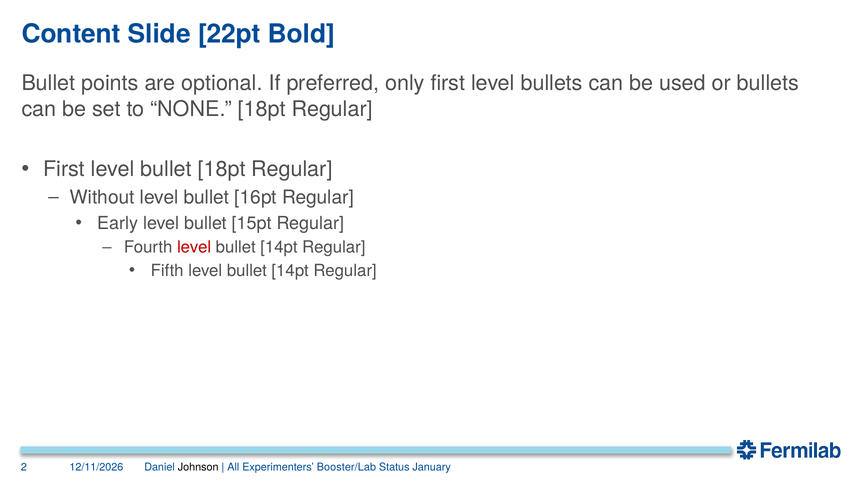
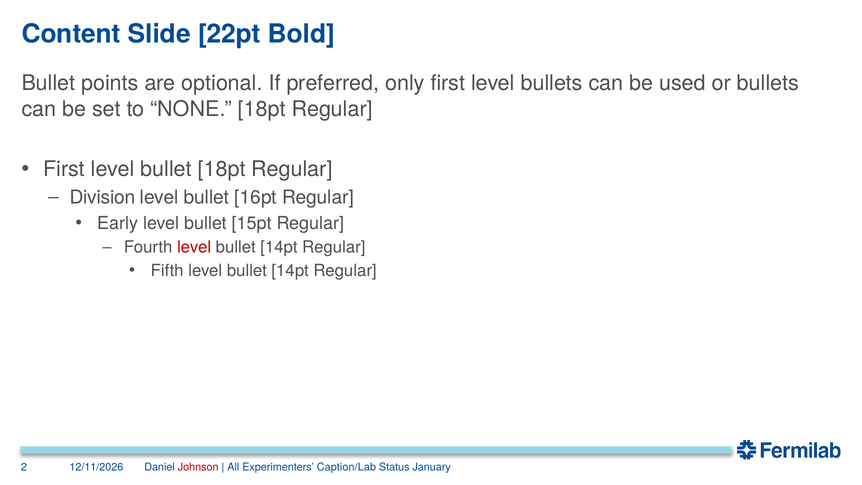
Without: Without -> Division (102, 197)
Johnson colour: black -> red (198, 467)
Booster/Lab: Booster/Lab -> Caption/Lab (346, 467)
